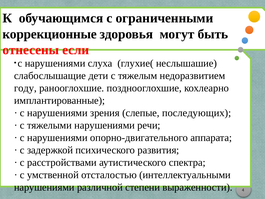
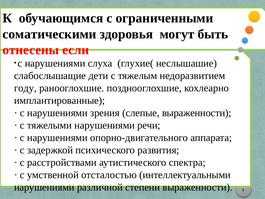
коррекционные: коррекционные -> соматическими (49, 34)
слепые последующих: последующих -> выраженности (197, 113)
